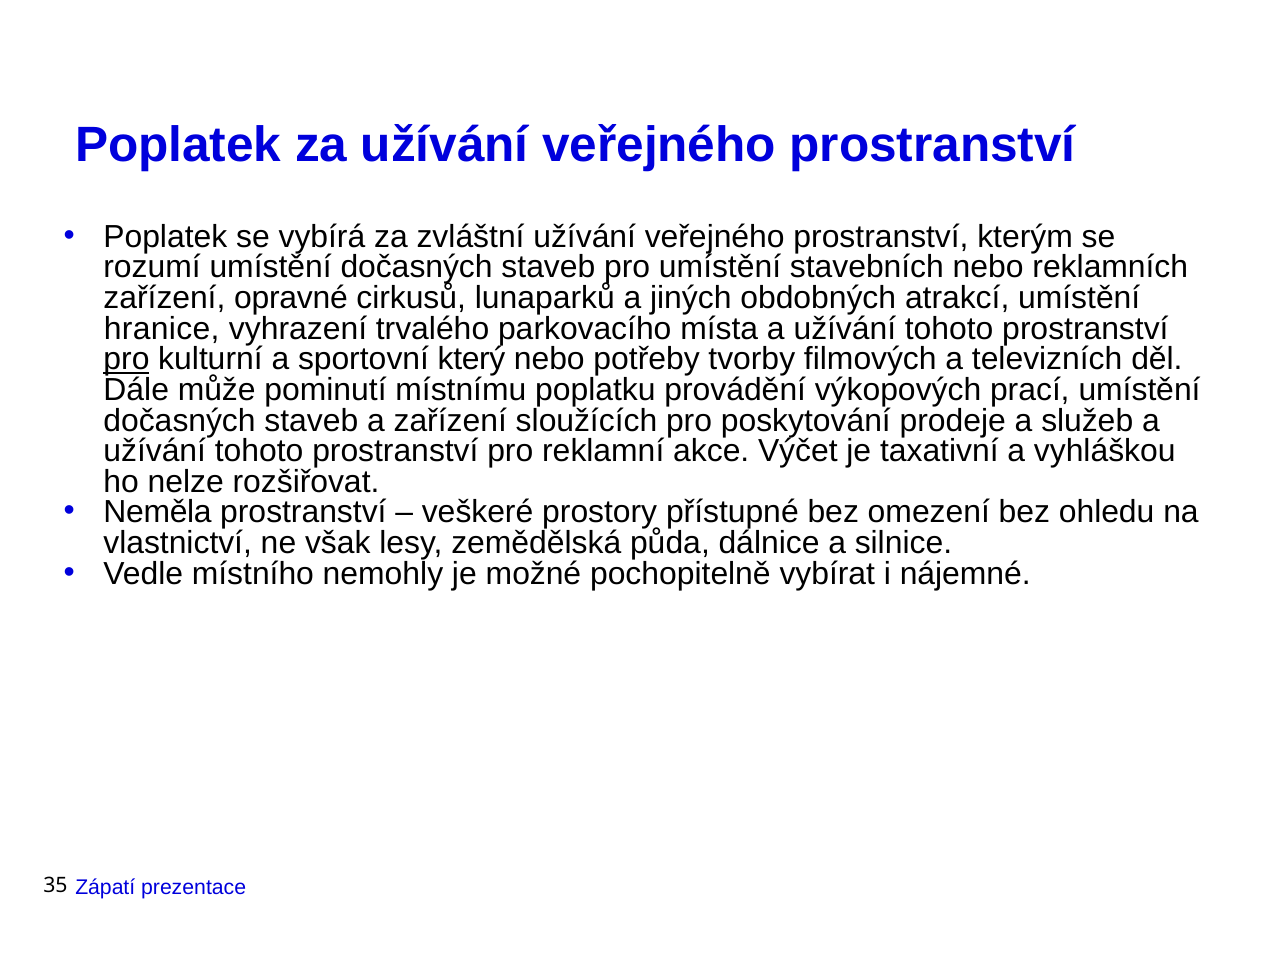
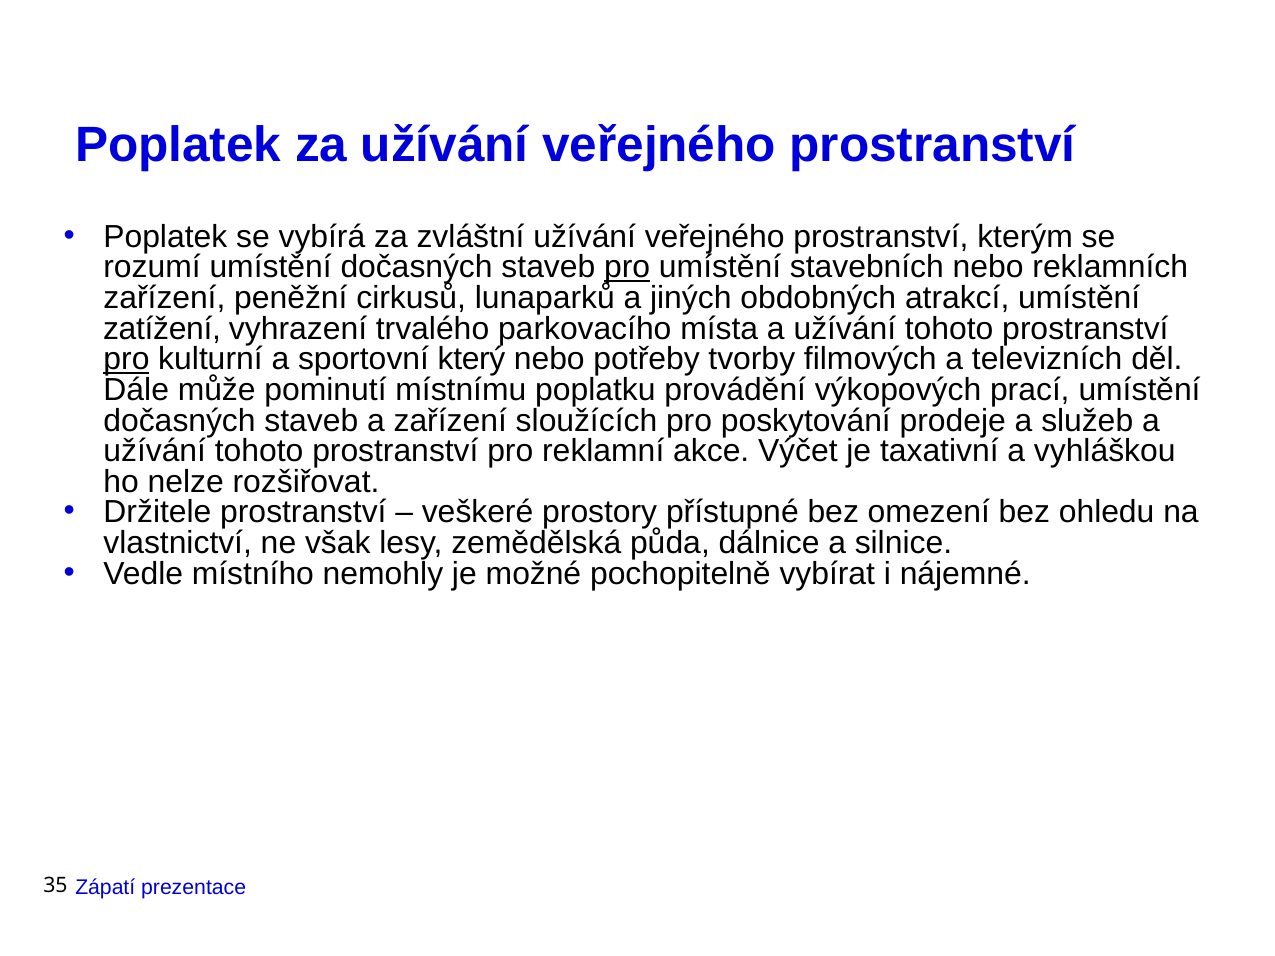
pro underline: none -> present (627, 267)
opravné: opravné -> peněžní (291, 298)
hranice: hranice -> zatížení (162, 329)
Neměla: Neměla -> Držitele (157, 512)
